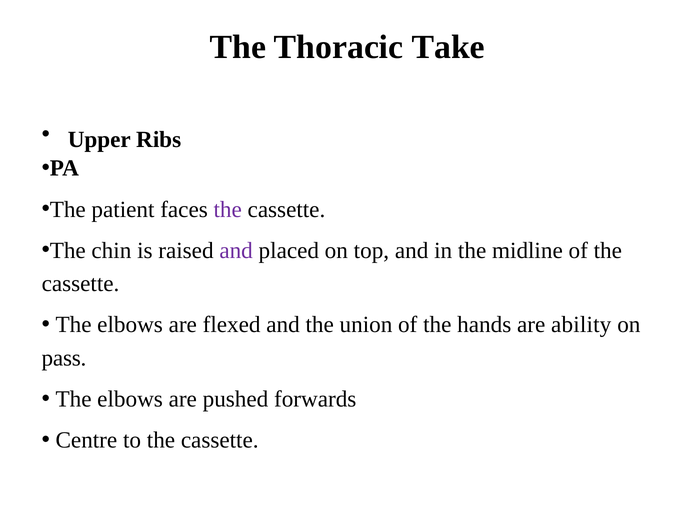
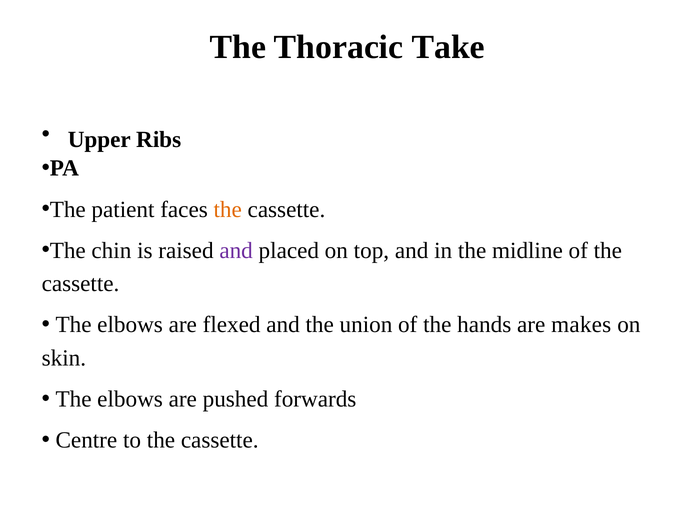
the colour: purple -> orange (228, 209)
ability: ability -> makes (581, 325)
pass: pass -> skin (64, 358)
